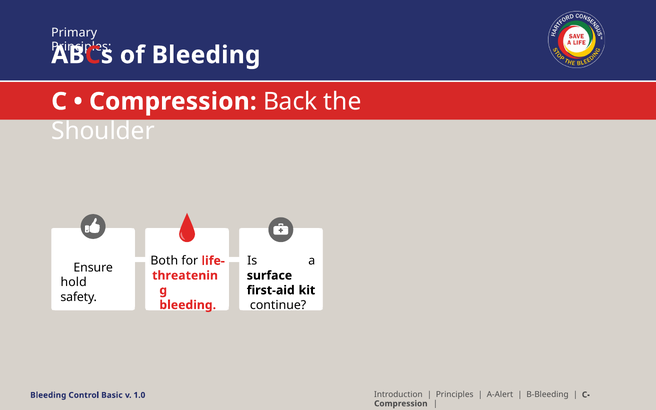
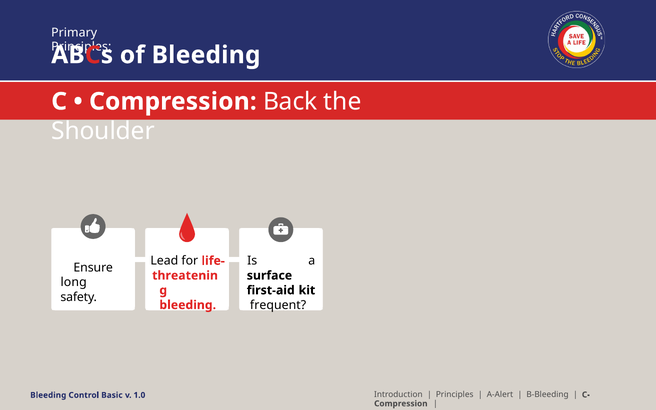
Both: Both -> Lead (164, 261)
hold: hold -> long (74, 282)
continue: continue -> frequent (278, 305)
